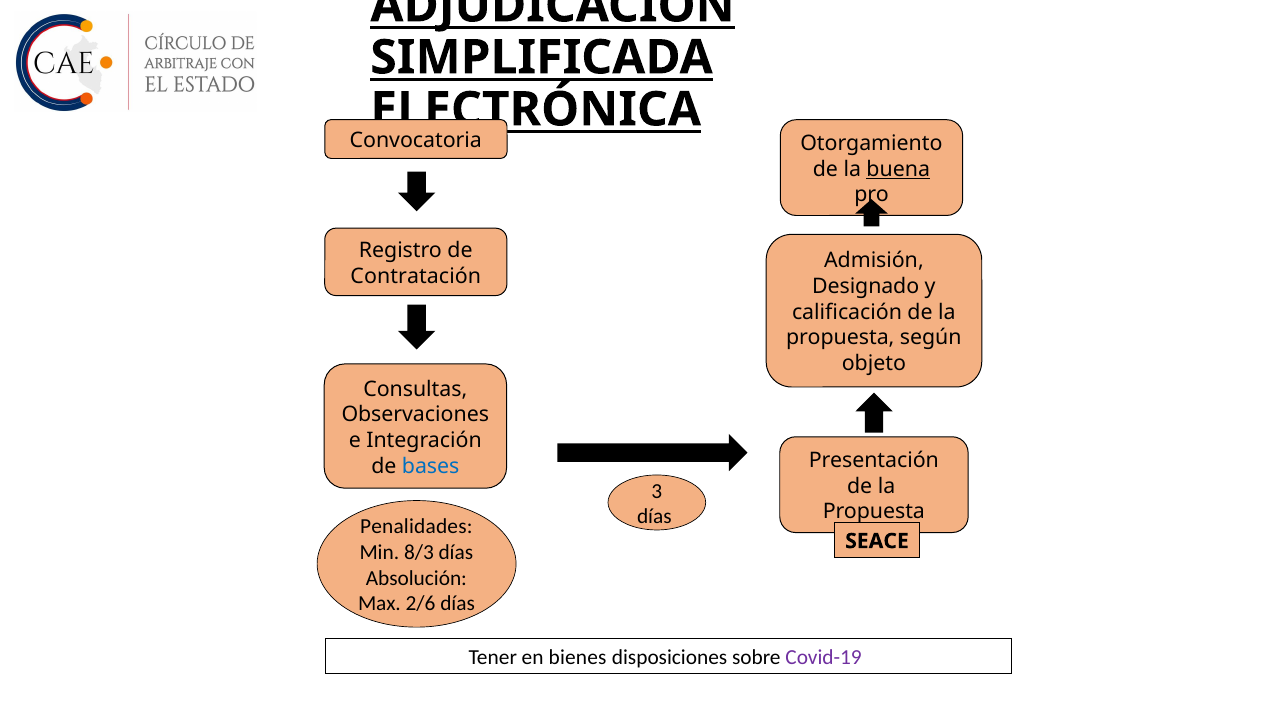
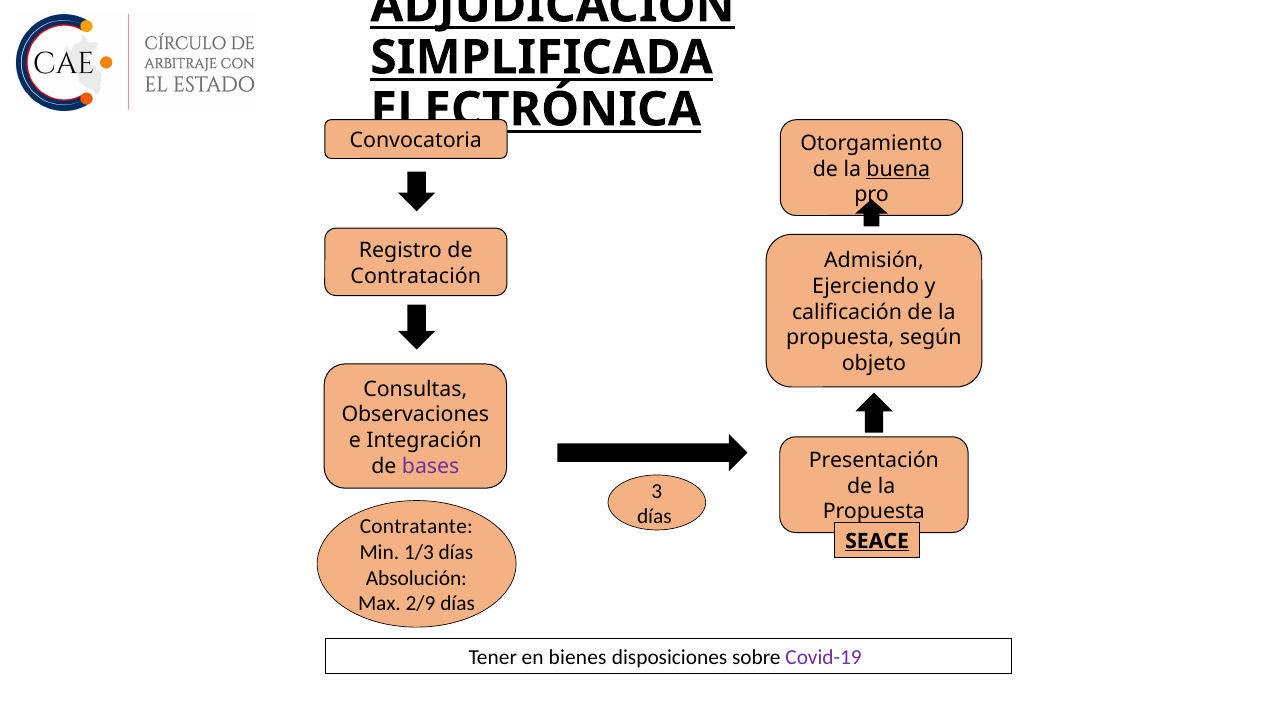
Designado: Designado -> Ejerciendo (866, 286)
bases colour: blue -> purple (431, 466)
Penalidades: Penalidades -> Contratante (416, 527)
SEACE underline: none -> present (877, 541)
8/3: 8/3 -> 1/3 (419, 552)
2/6: 2/6 -> 2/9 (421, 604)
